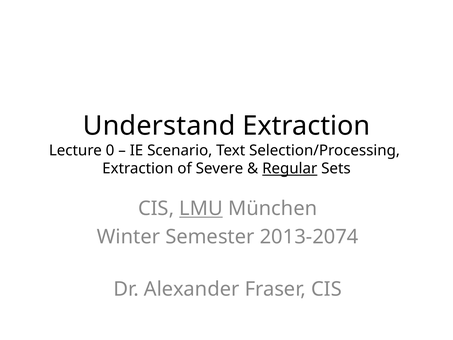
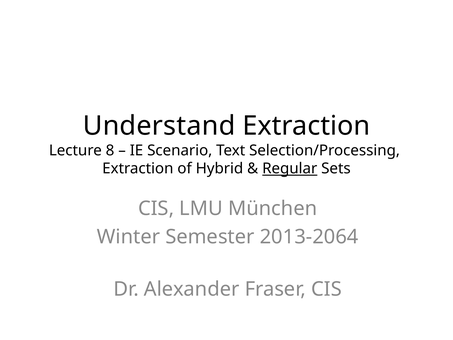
0: 0 -> 8 (110, 150)
Severe: Severe -> Hybrid (219, 168)
LMU underline: present -> none (201, 208)
2013-2074: 2013-2074 -> 2013-2064 (309, 237)
